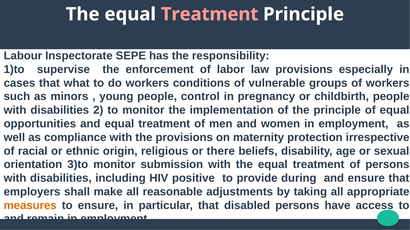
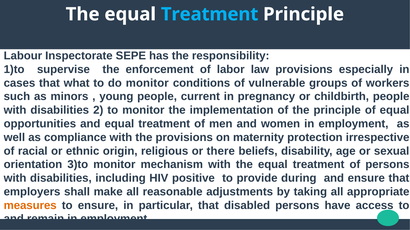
Treatment colour: pink -> light blue (210, 14)
do workers: workers -> monitor (147, 83)
control: control -> current (200, 97)
submission: submission -> mechanism (172, 165)
